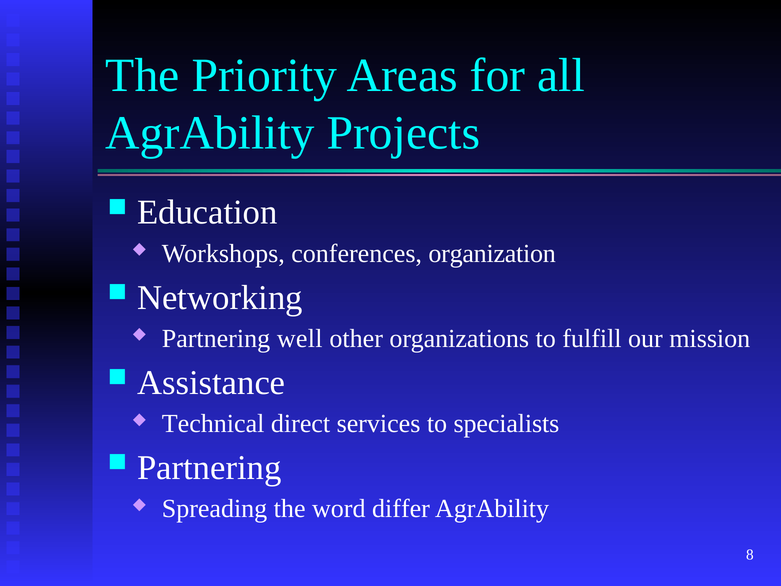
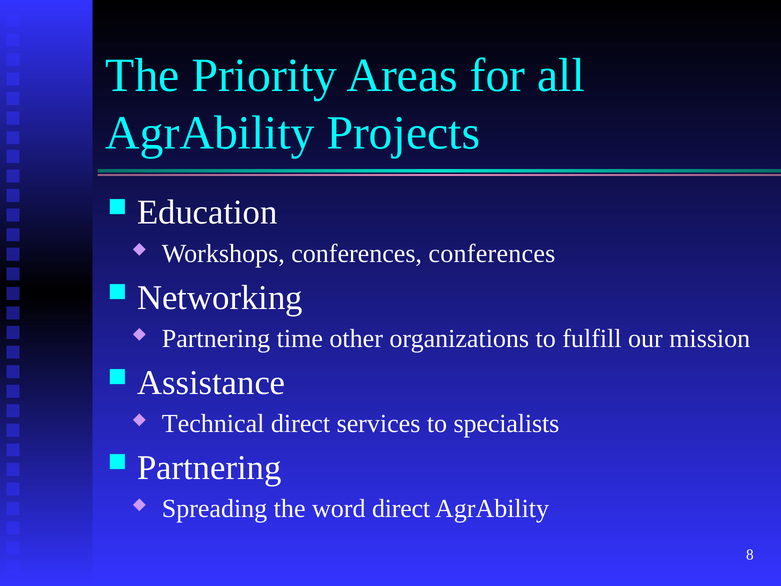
conferences organization: organization -> conferences (492, 253)
well: well -> time (300, 338)
word differ: differ -> direct (401, 509)
